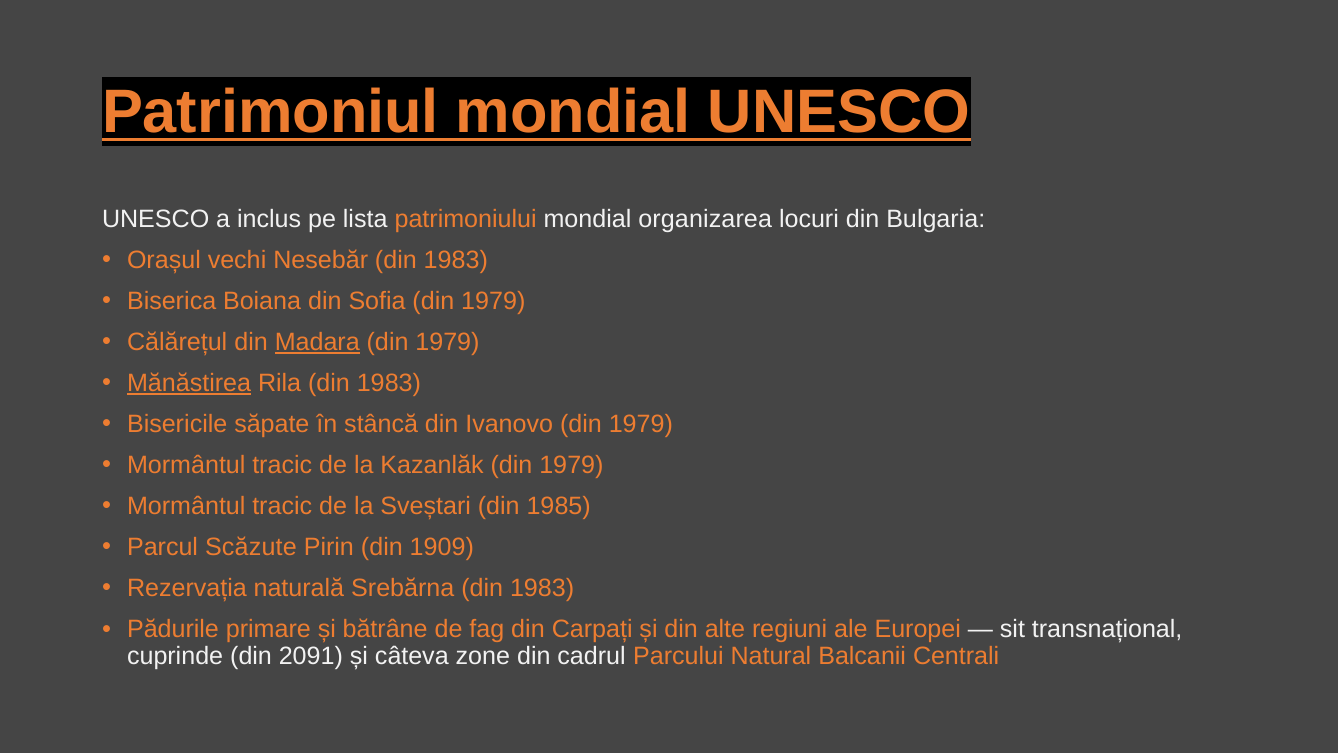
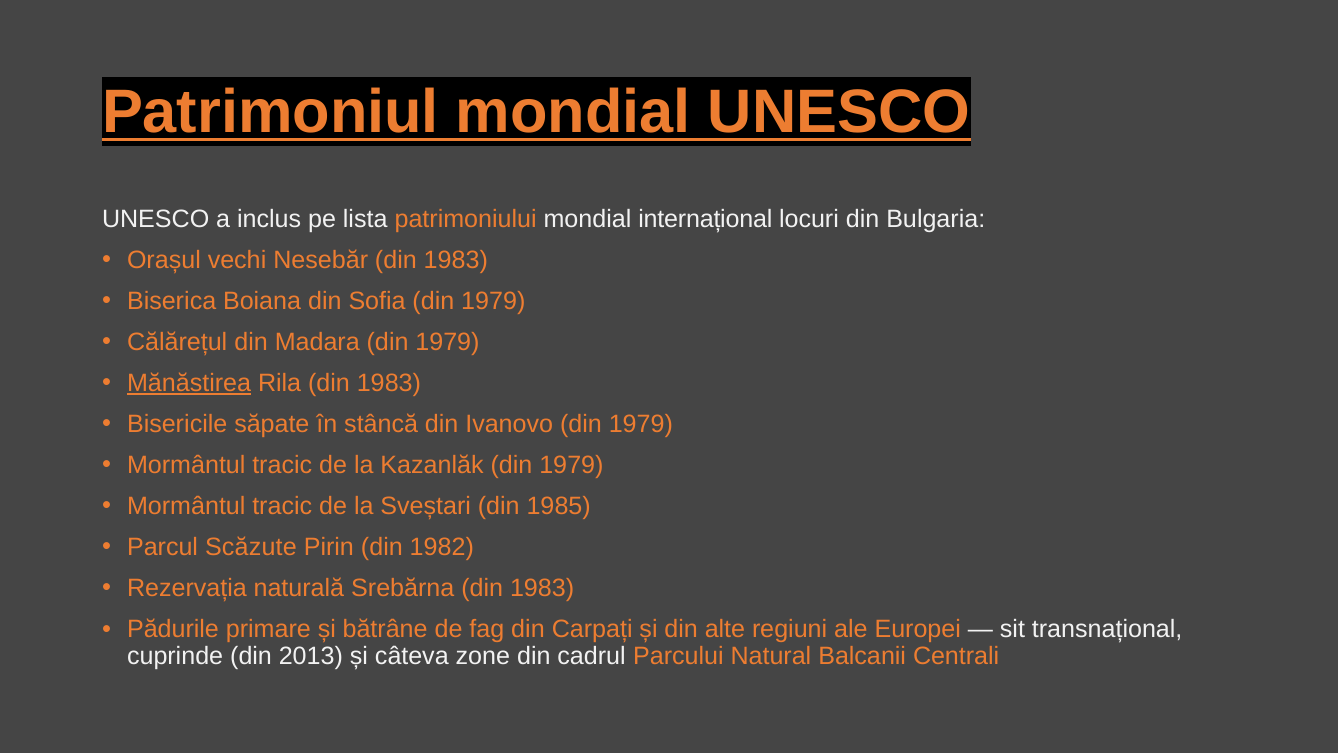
organizarea: organizarea -> internațional (705, 219)
Madara underline: present -> none (317, 342)
1909: 1909 -> 1982 (442, 547)
2091: 2091 -> 2013 (311, 656)
